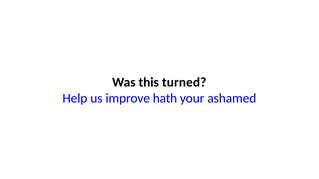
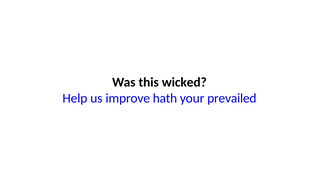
turned: turned -> wicked (184, 83)
ashamed: ashamed -> prevailed (232, 98)
